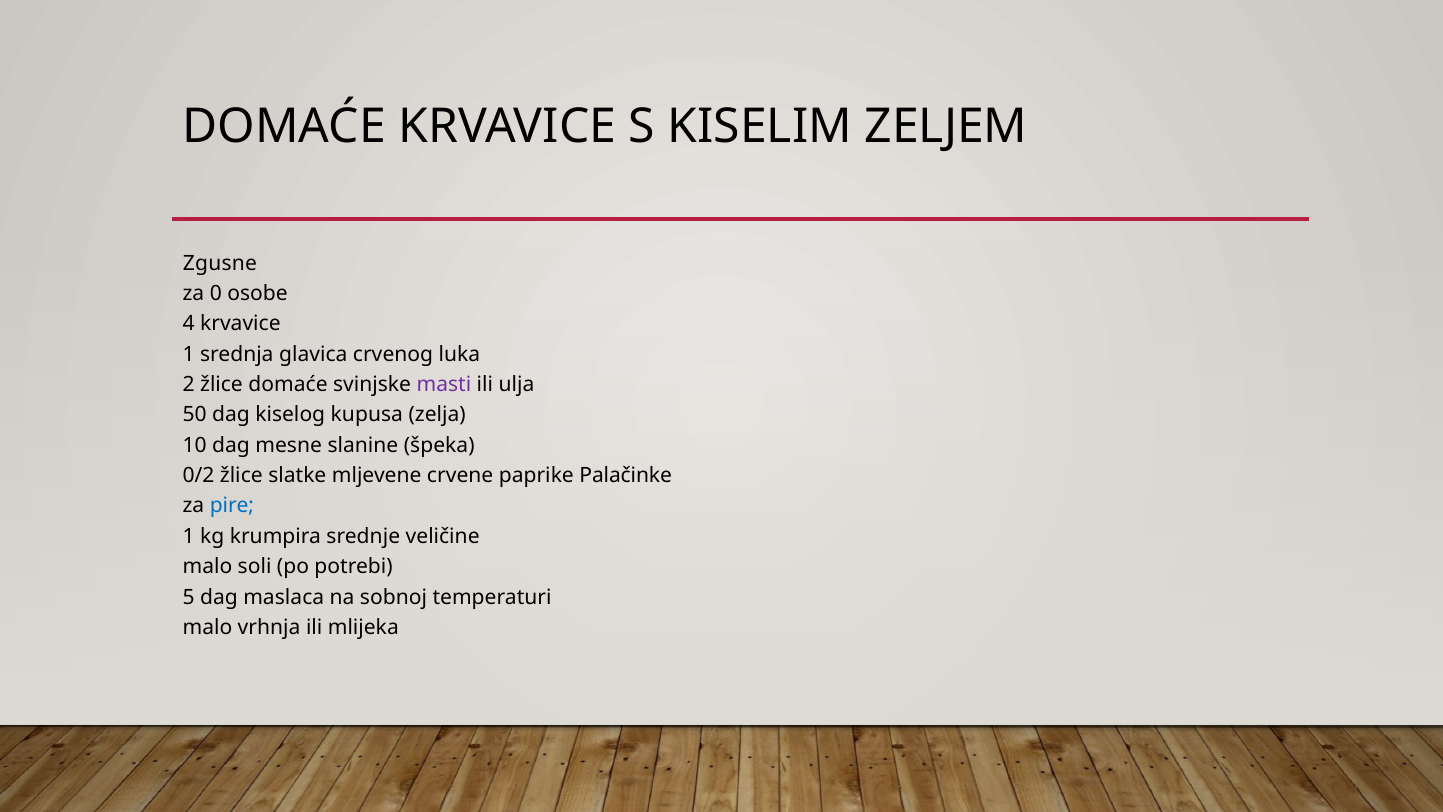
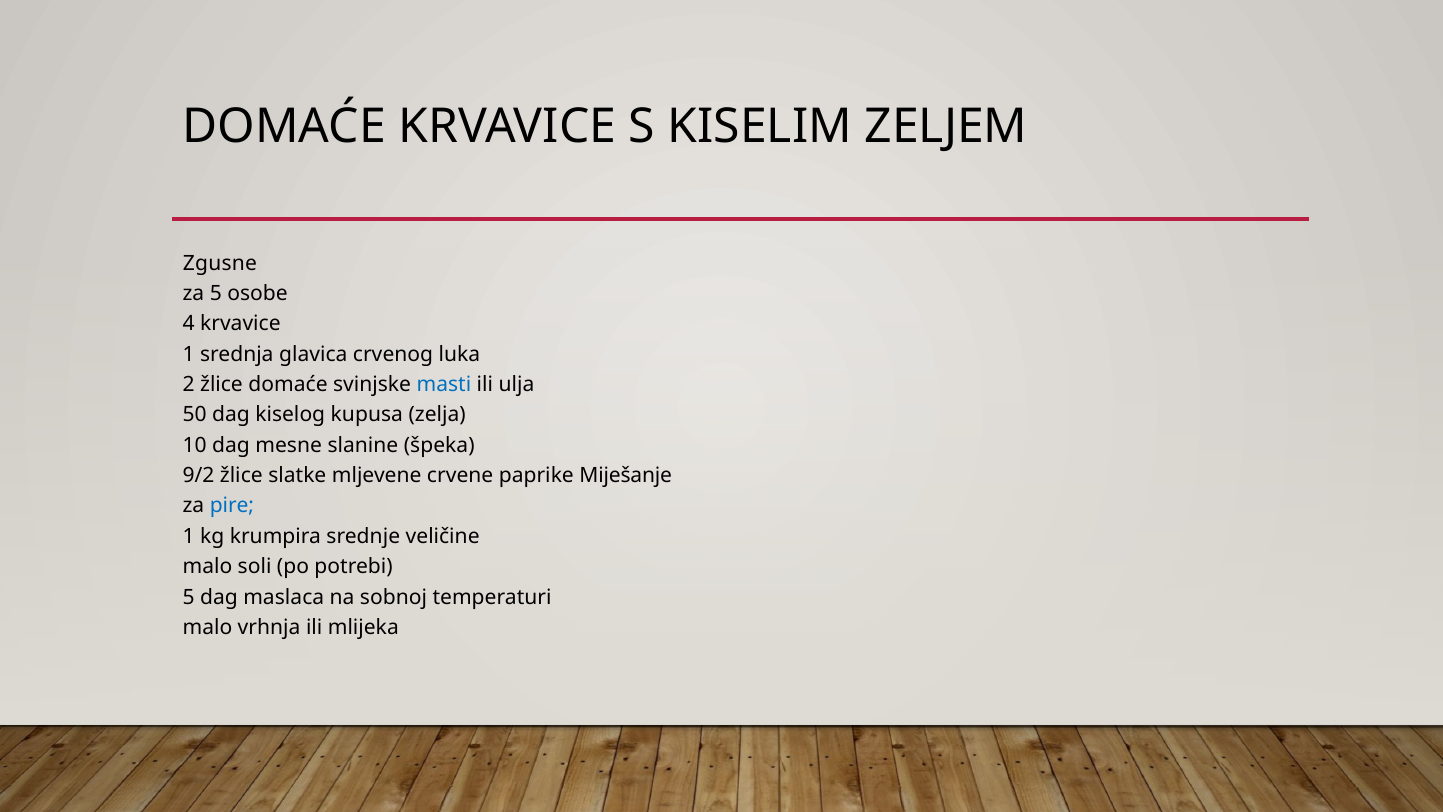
za 0: 0 -> 5 (216, 293)
masti colour: purple -> blue (444, 384)
0/2: 0/2 -> 9/2 (199, 476)
Palačinke: Palačinke -> Miješanje (626, 476)
